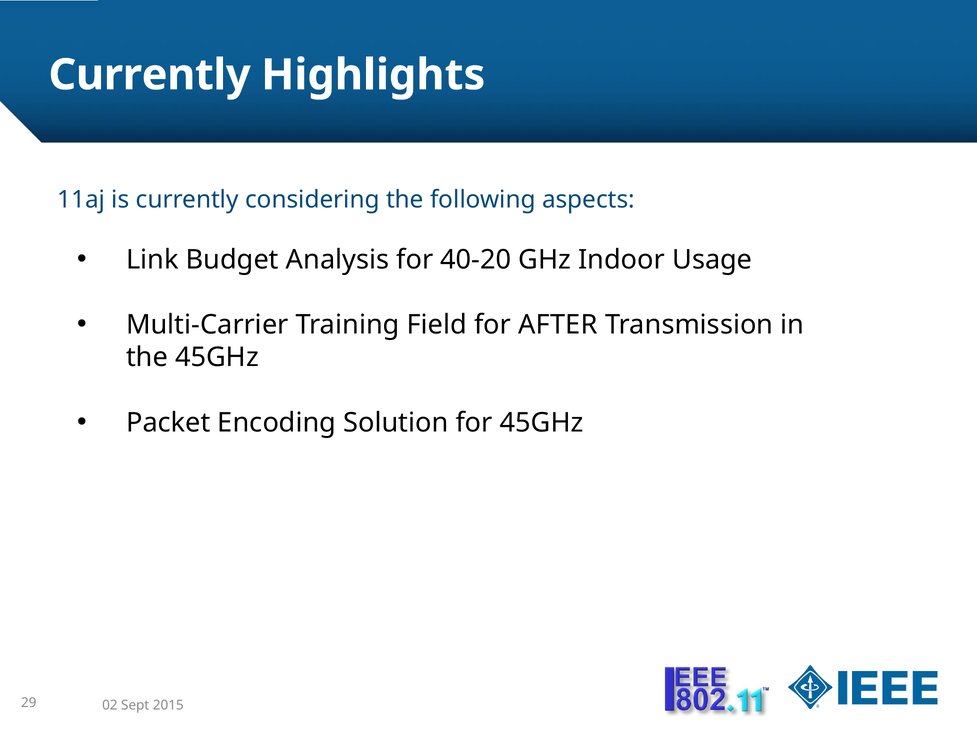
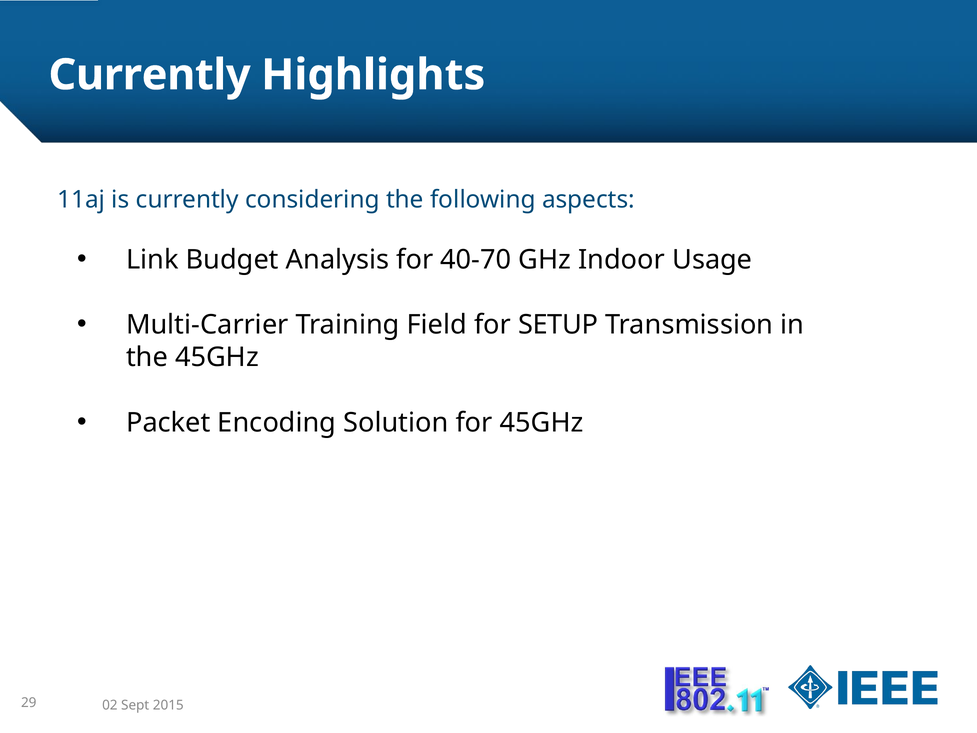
40-20: 40-20 -> 40-70 (476, 260)
AFTER: AFTER -> SETUP (558, 325)
